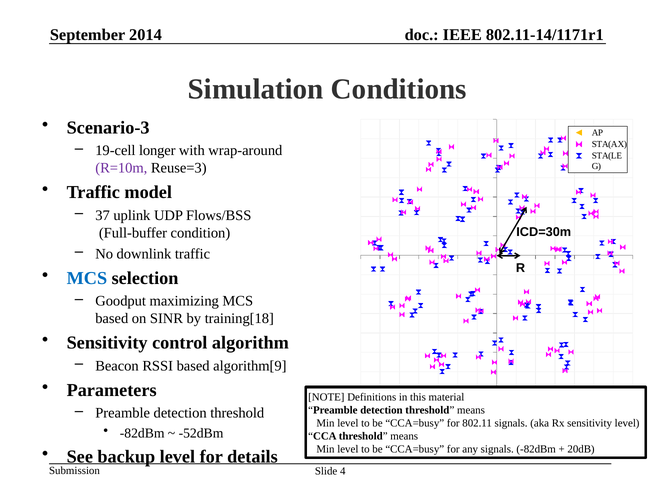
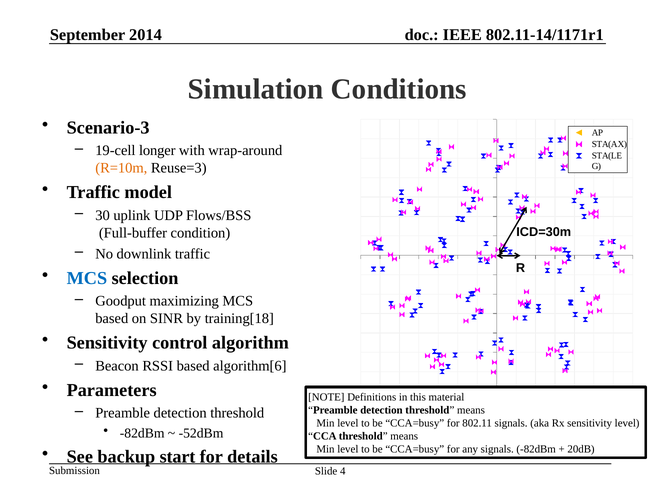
R=10m colour: purple -> orange (121, 168)
37: 37 -> 30 (103, 215)
algorithm[9: algorithm[9 -> algorithm[6 (250, 366)
backup level: level -> start (178, 457)
